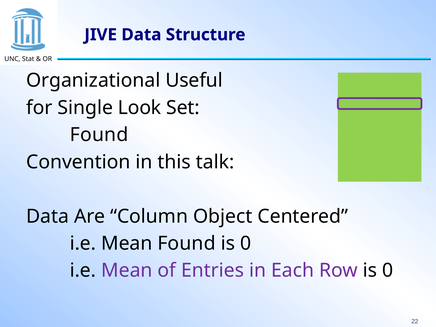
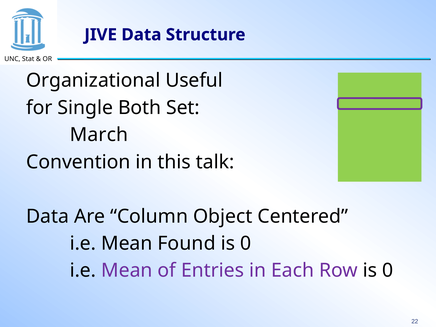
Look: Look -> Both (140, 108)
Found: Found -> March (99, 135)
